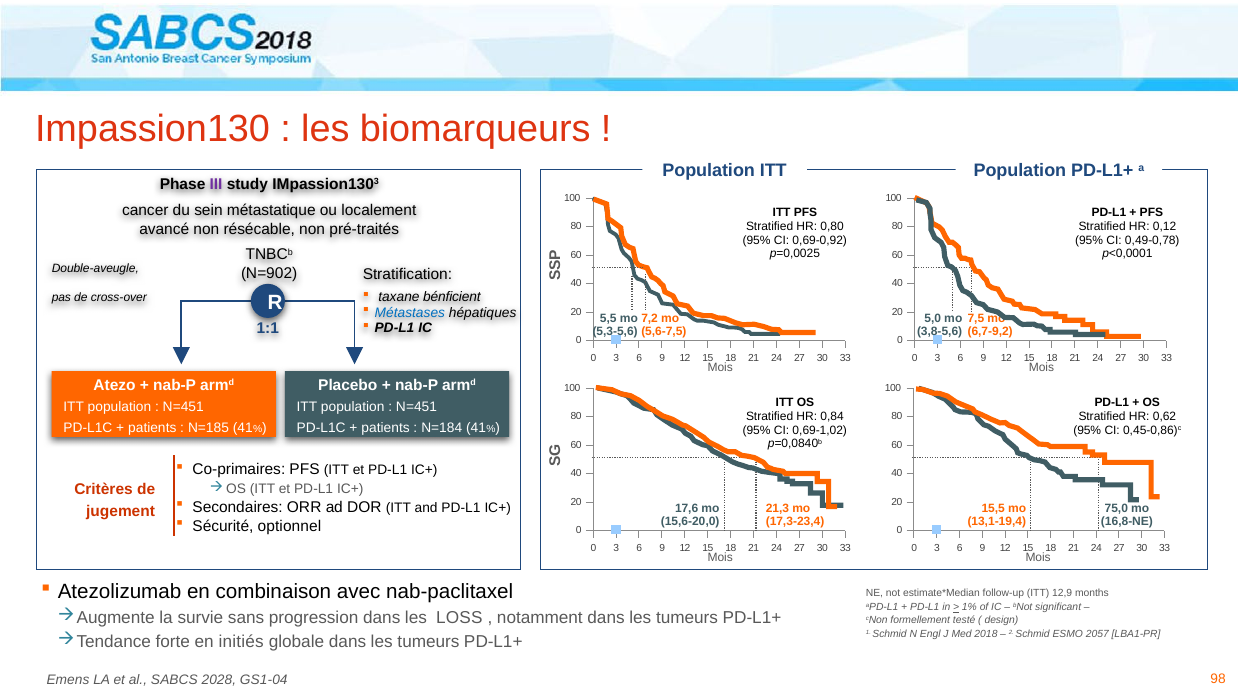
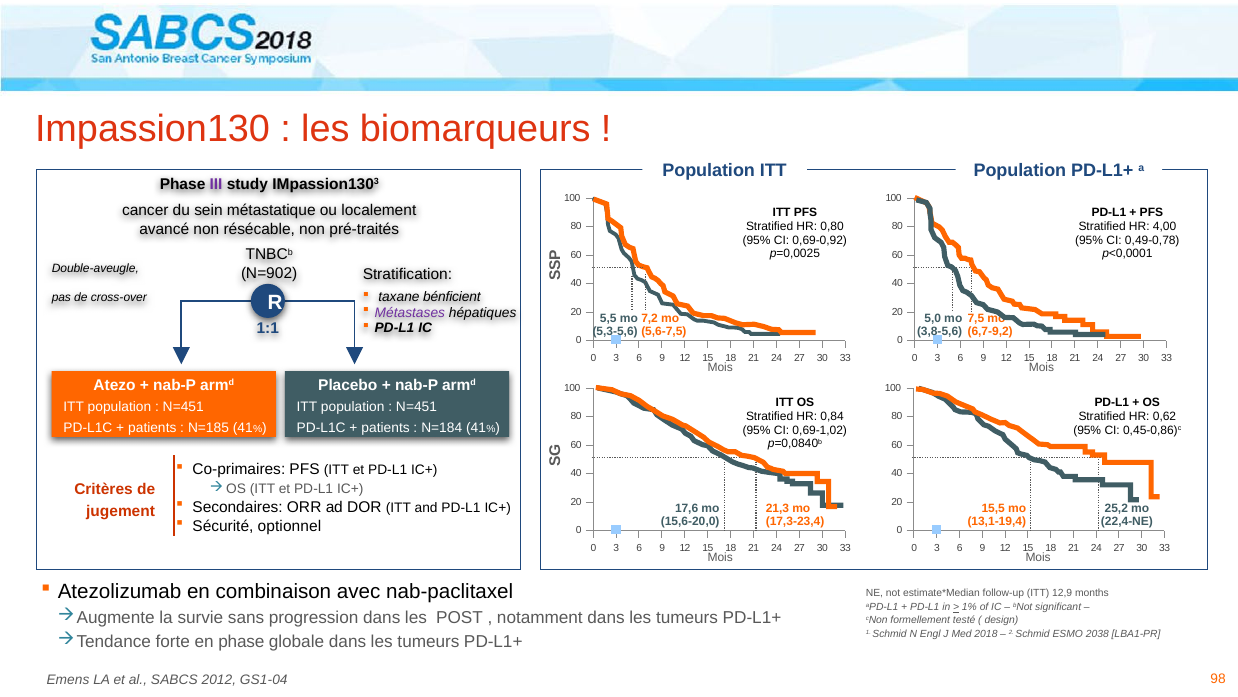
0,12: 0,12 -> 4,00 (1165, 226)
Métastases colour: blue -> purple (410, 313)
75,0: 75,0 -> 25,2 (1116, 508)
16,8-NE: 16,8-NE -> 22,4-NE (1127, 522)
LOSS: LOSS -> POST (459, 617)
2057: 2057 -> 2038 (1097, 633)
en initiés: initiés -> phase (241, 641)
2028: 2028 -> 2012 (219, 679)
